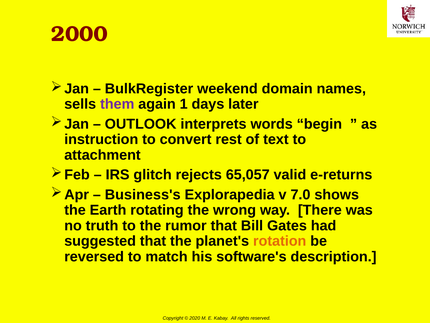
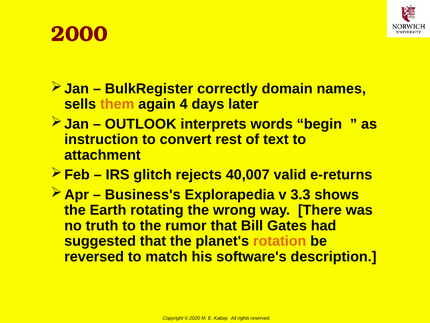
weekend: weekend -> correctly (227, 89)
them colour: purple -> orange (117, 104)
1: 1 -> 4 (184, 104)
65,057: 65,057 -> 40,007 (248, 175)
7.0: 7.0 -> 3.3 (300, 194)
